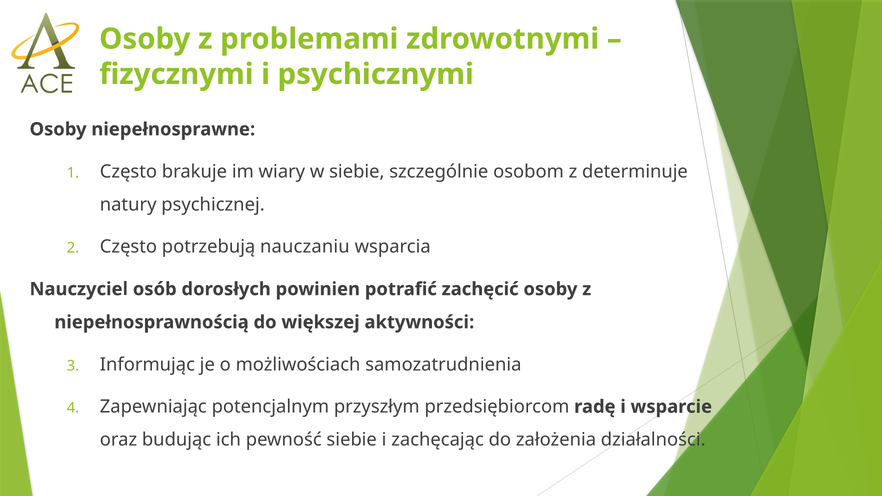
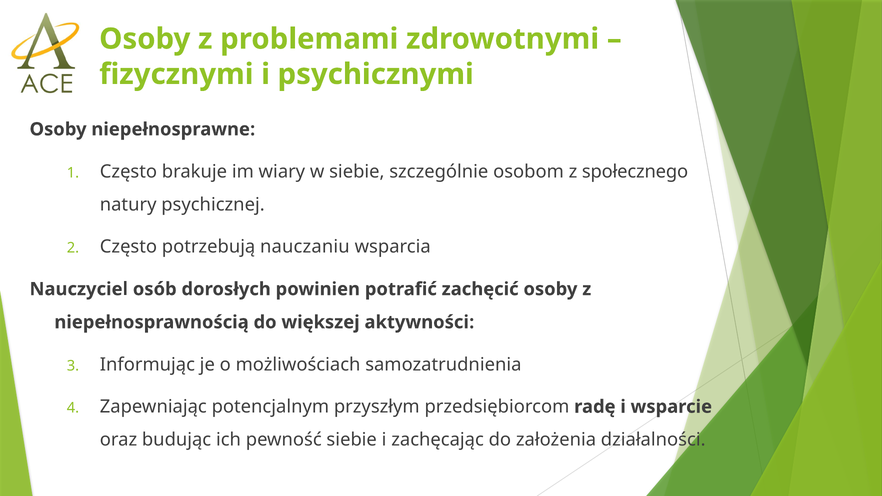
determinuje: determinuje -> społecznego (635, 172)
